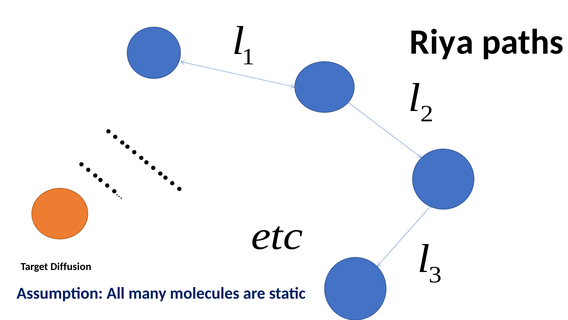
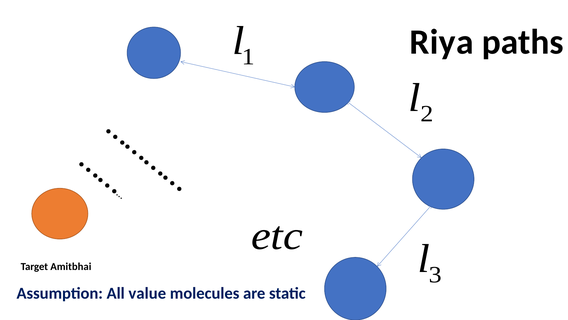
Diffusion: Diffusion -> Amitbhai (71, 266)
many: many -> value (147, 293)
